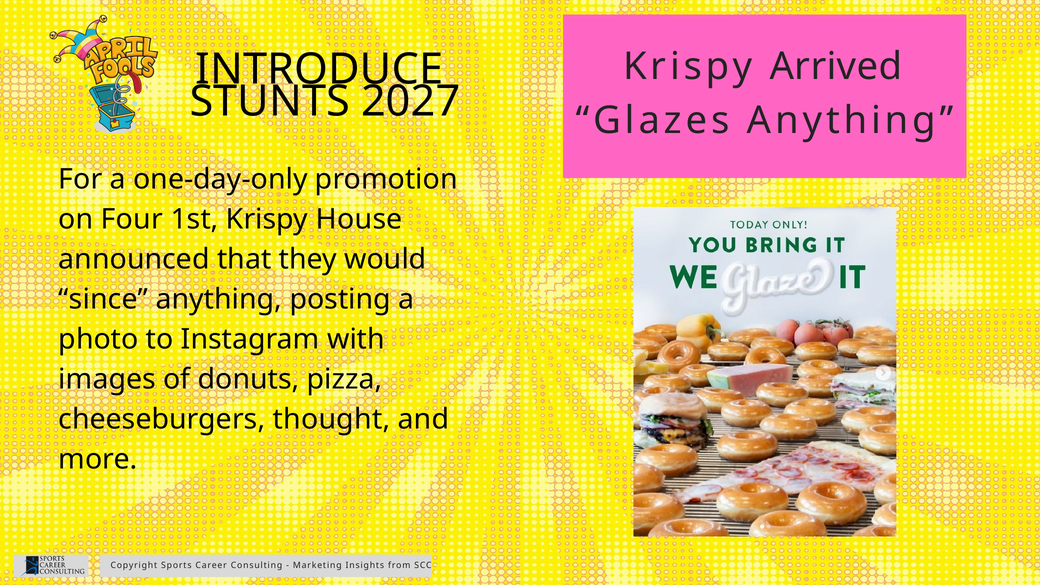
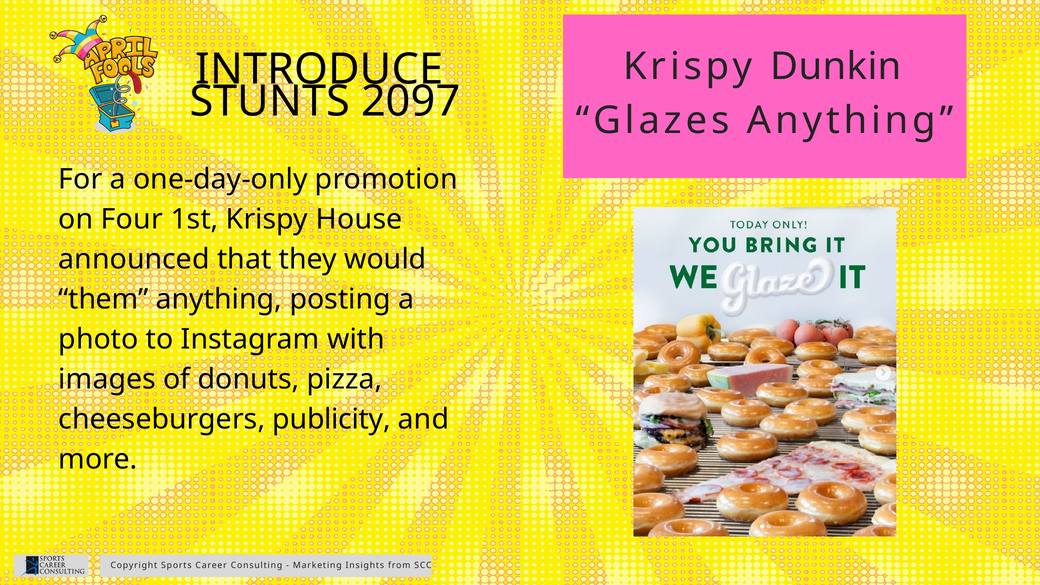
Arrived: Arrived -> Dunkin (836, 67)
2027: 2027 -> 2097 (411, 101)
since: since -> them (103, 299)
thought: thought -> publicity (332, 419)
